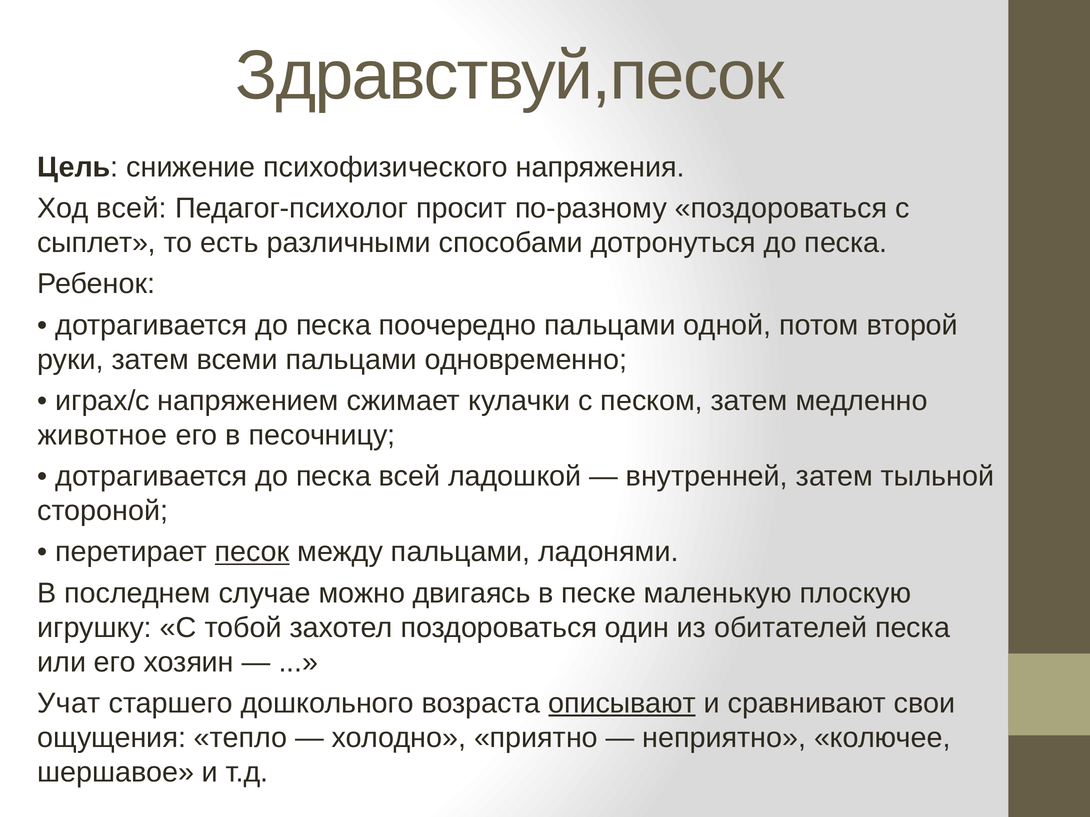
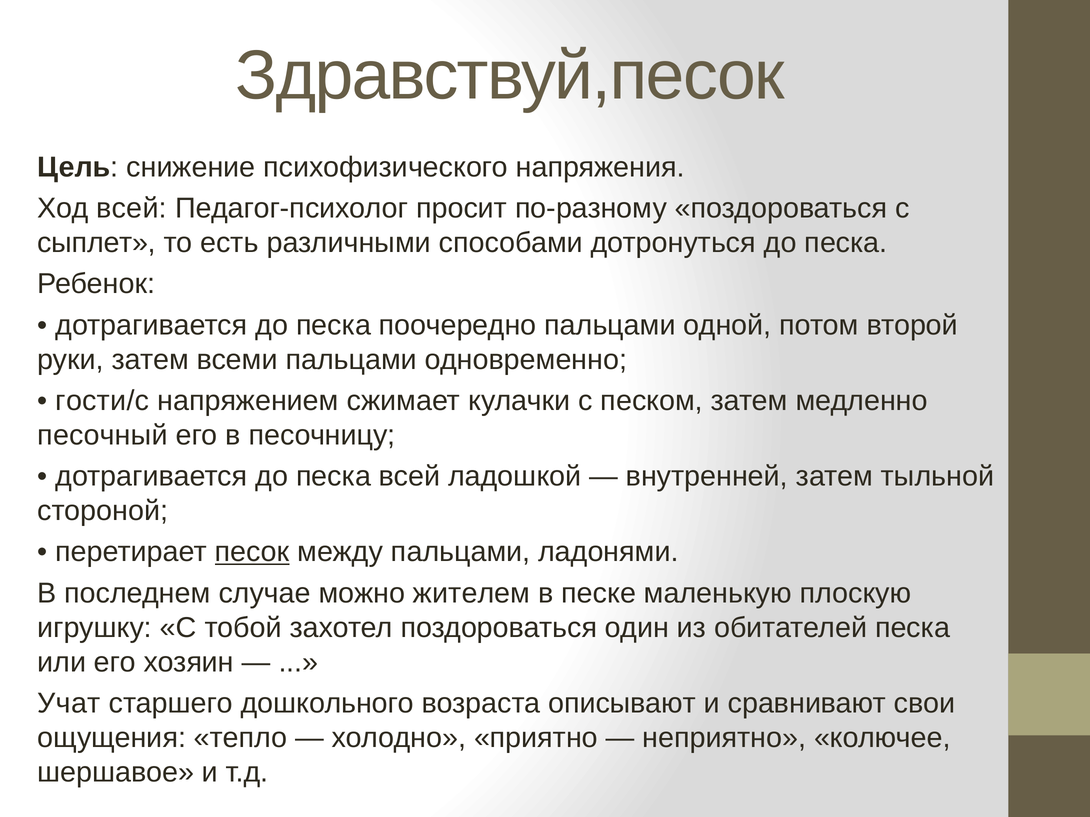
играх/с: играх/с -> гости/с (102, 401)
животное: животное -> песочный (103, 435)
двигаясь: двигаясь -> жителем (472, 593)
описывают underline: present -> none (622, 704)
